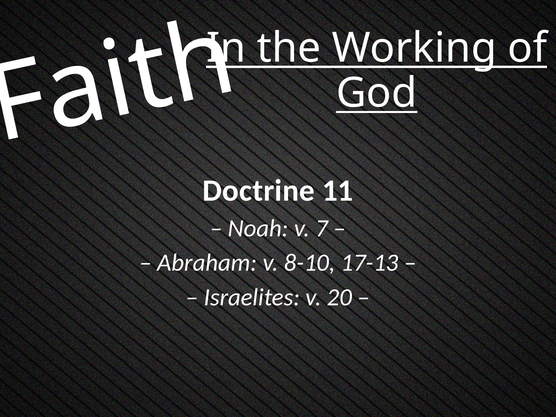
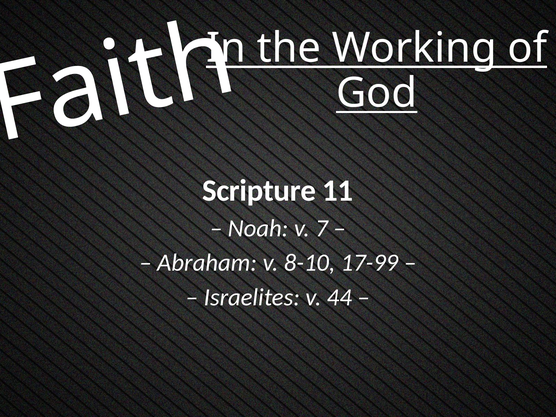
Doctrine: Doctrine -> Scripture (259, 191)
17-13: 17-13 -> 17-99 (370, 263)
20: 20 -> 44 (339, 297)
